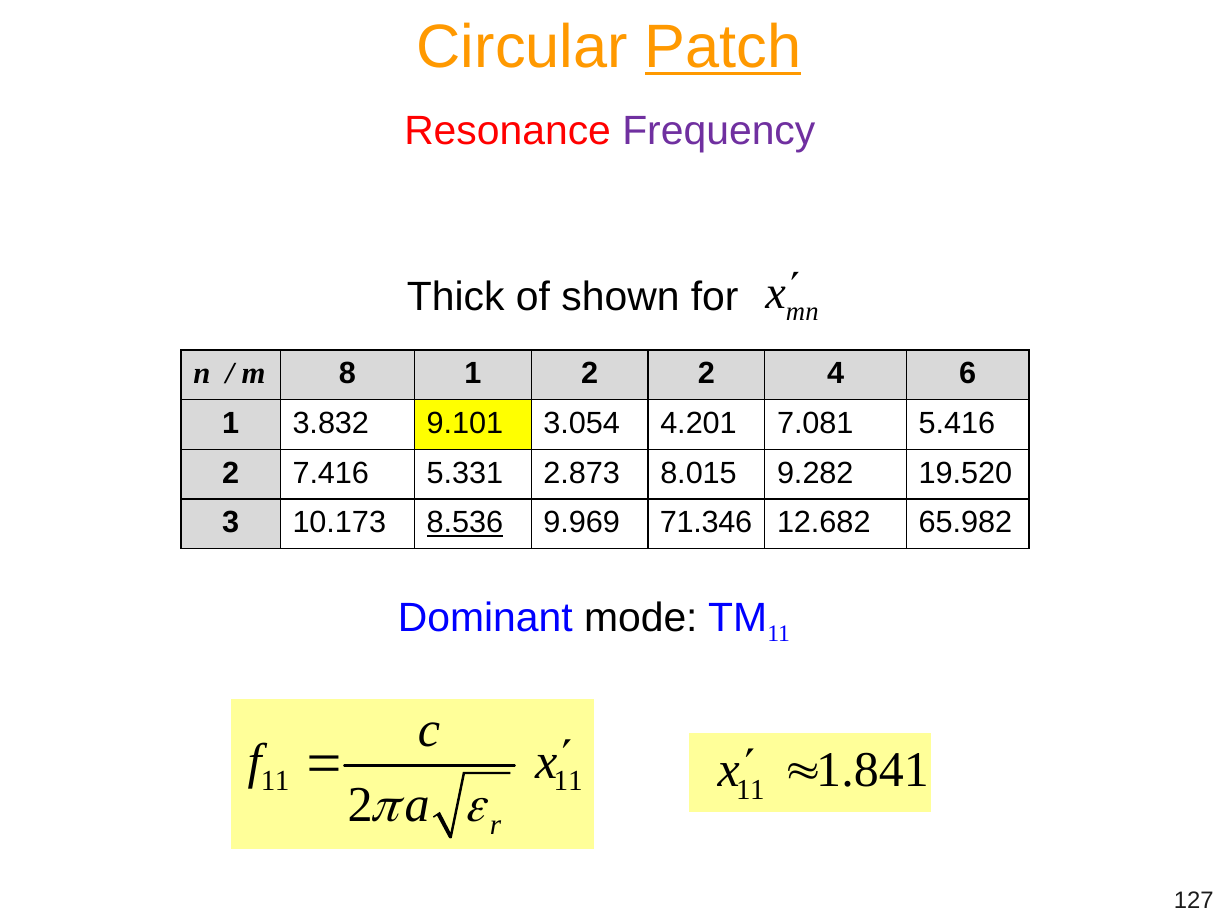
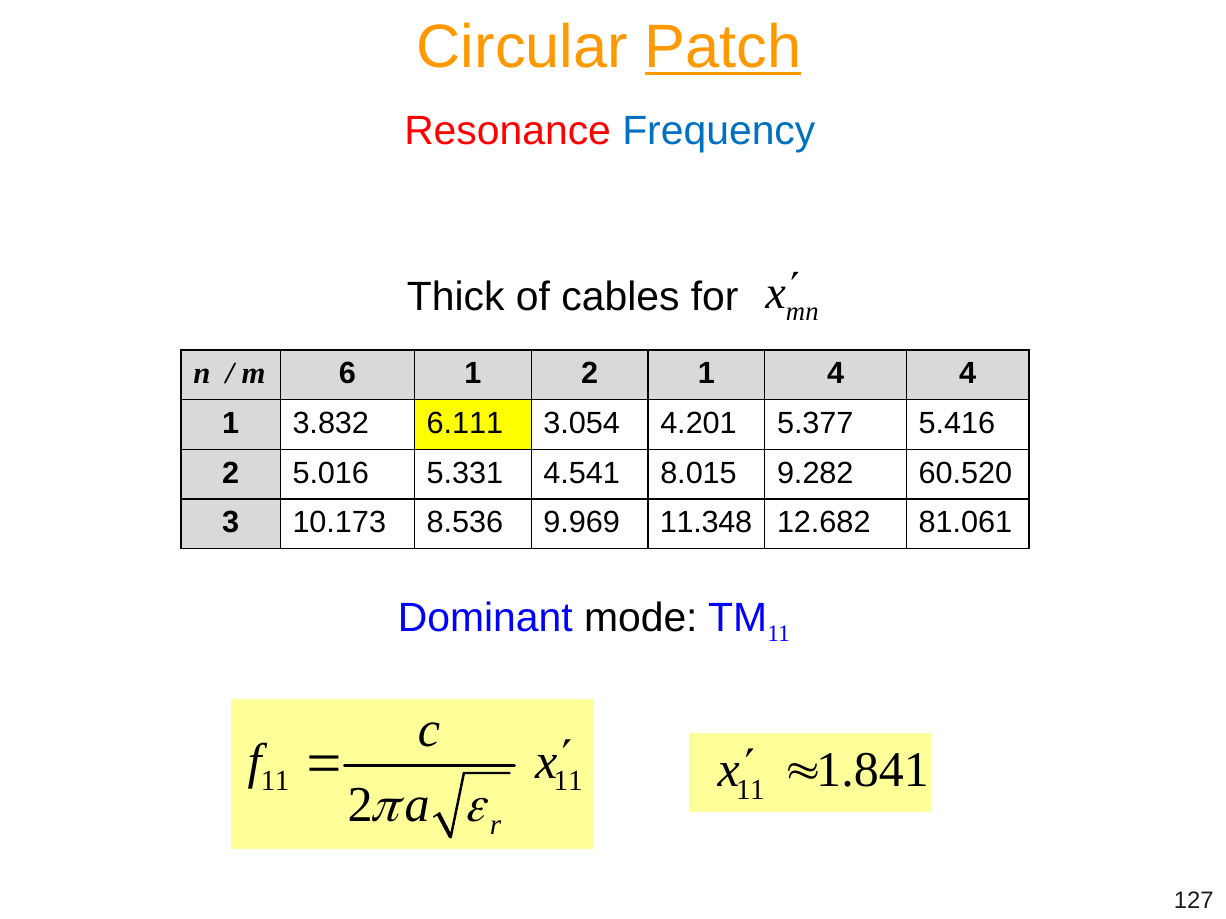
Frequency colour: purple -> blue (719, 131)
shown: shown -> cables (620, 297)
8: 8 -> 6 (347, 374)
2 2: 2 -> 1 (706, 374)
4 6: 6 -> 4 (968, 374)
9.101: 9.101 -> 6.111 (465, 424)
7.081: 7.081 -> 5.377 (815, 424)
7.416: 7.416 -> 5.016 (331, 473)
2.873: 2.873 -> 4.541 (582, 473)
19.520: 19.520 -> 60.520 (965, 473)
8.536 underline: present -> none (465, 523)
71.346: 71.346 -> 11.348 (706, 523)
65.982: 65.982 -> 81.061 (965, 523)
